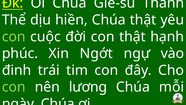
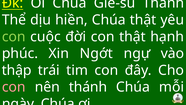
đinh: đinh -> thập (17, 70)
con colour: light green -> pink (14, 87)
nên lương: lương -> thánh (88, 87)
